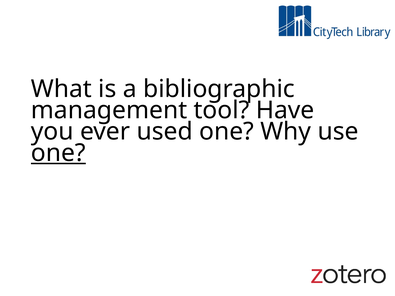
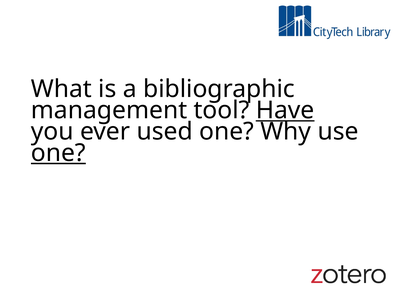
Have underline: none -> present (285, 110)
